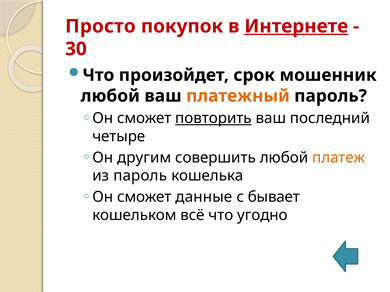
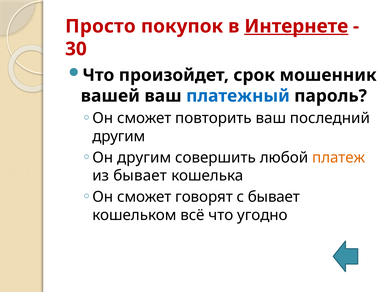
любой: любой -> вашей (110, 96)
платежный colour: orange -> blue (238, 96)
повторить underline: present -> none (213, 118)
четыре: четыре -> другим (119, 137)
из пароль: пароль -> бывает (140, 176)
данные: данные -> говорят (204, 197)
